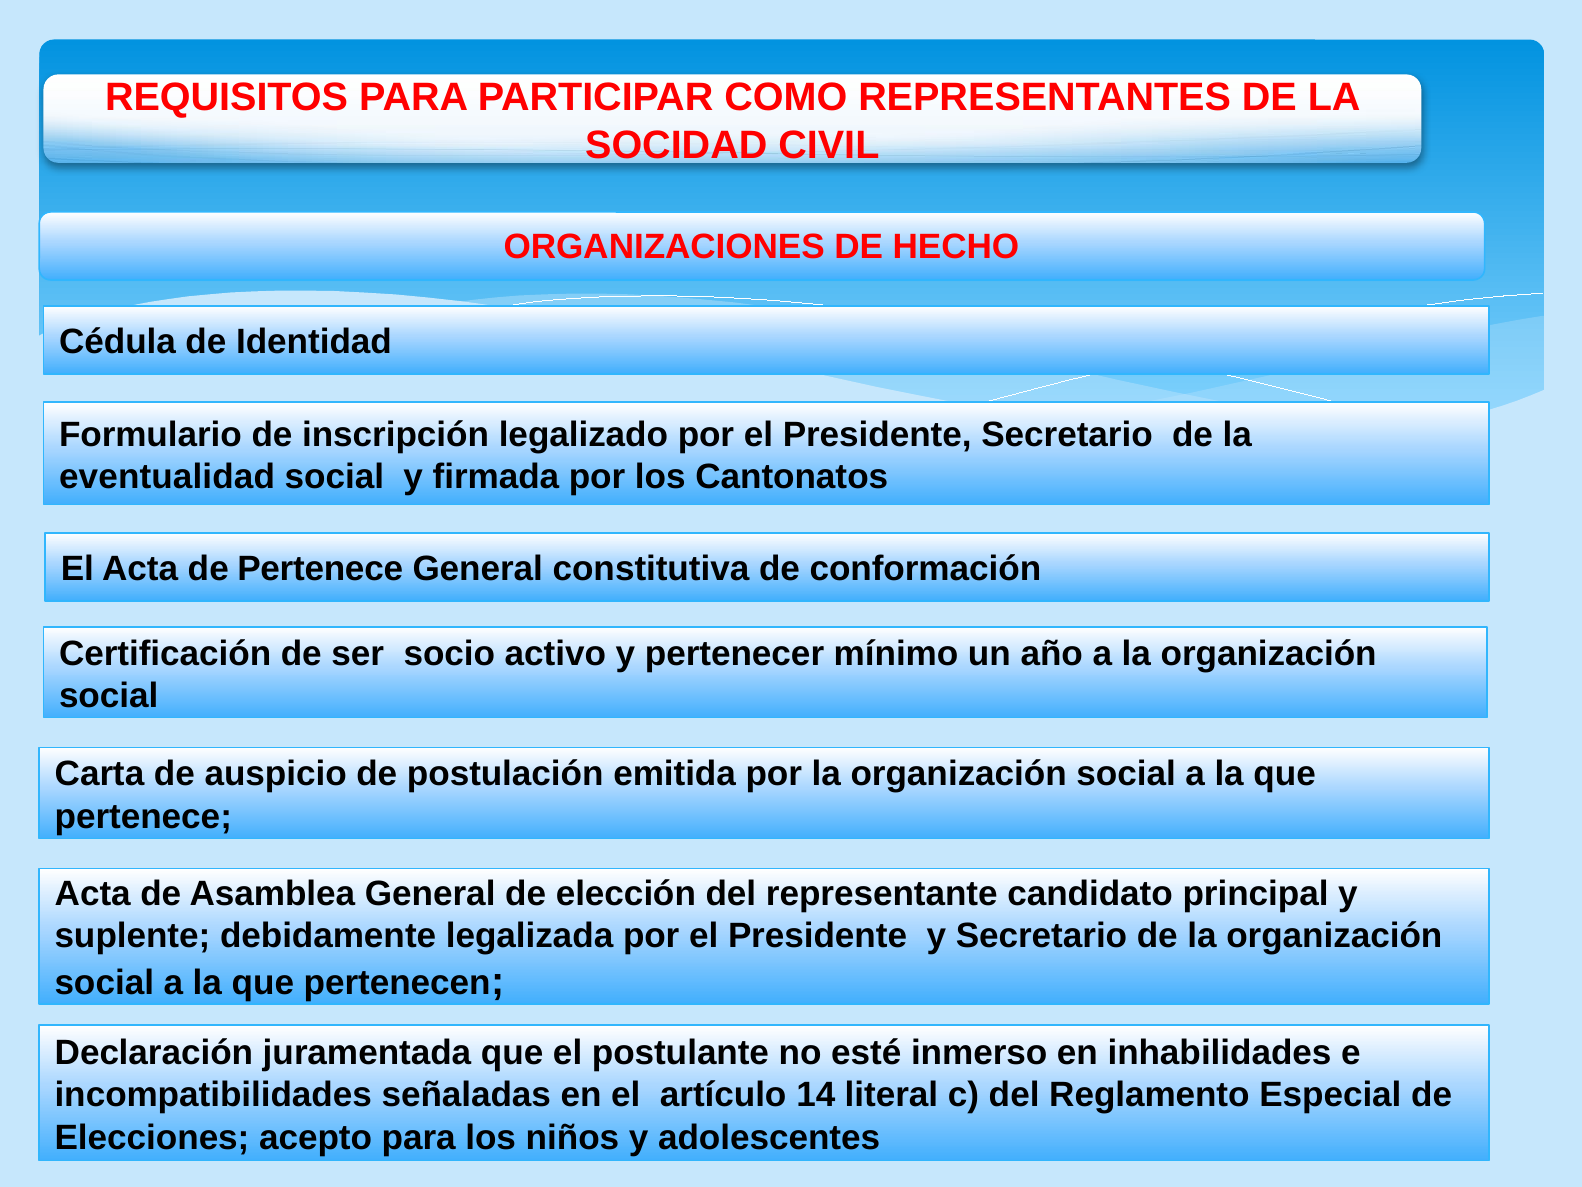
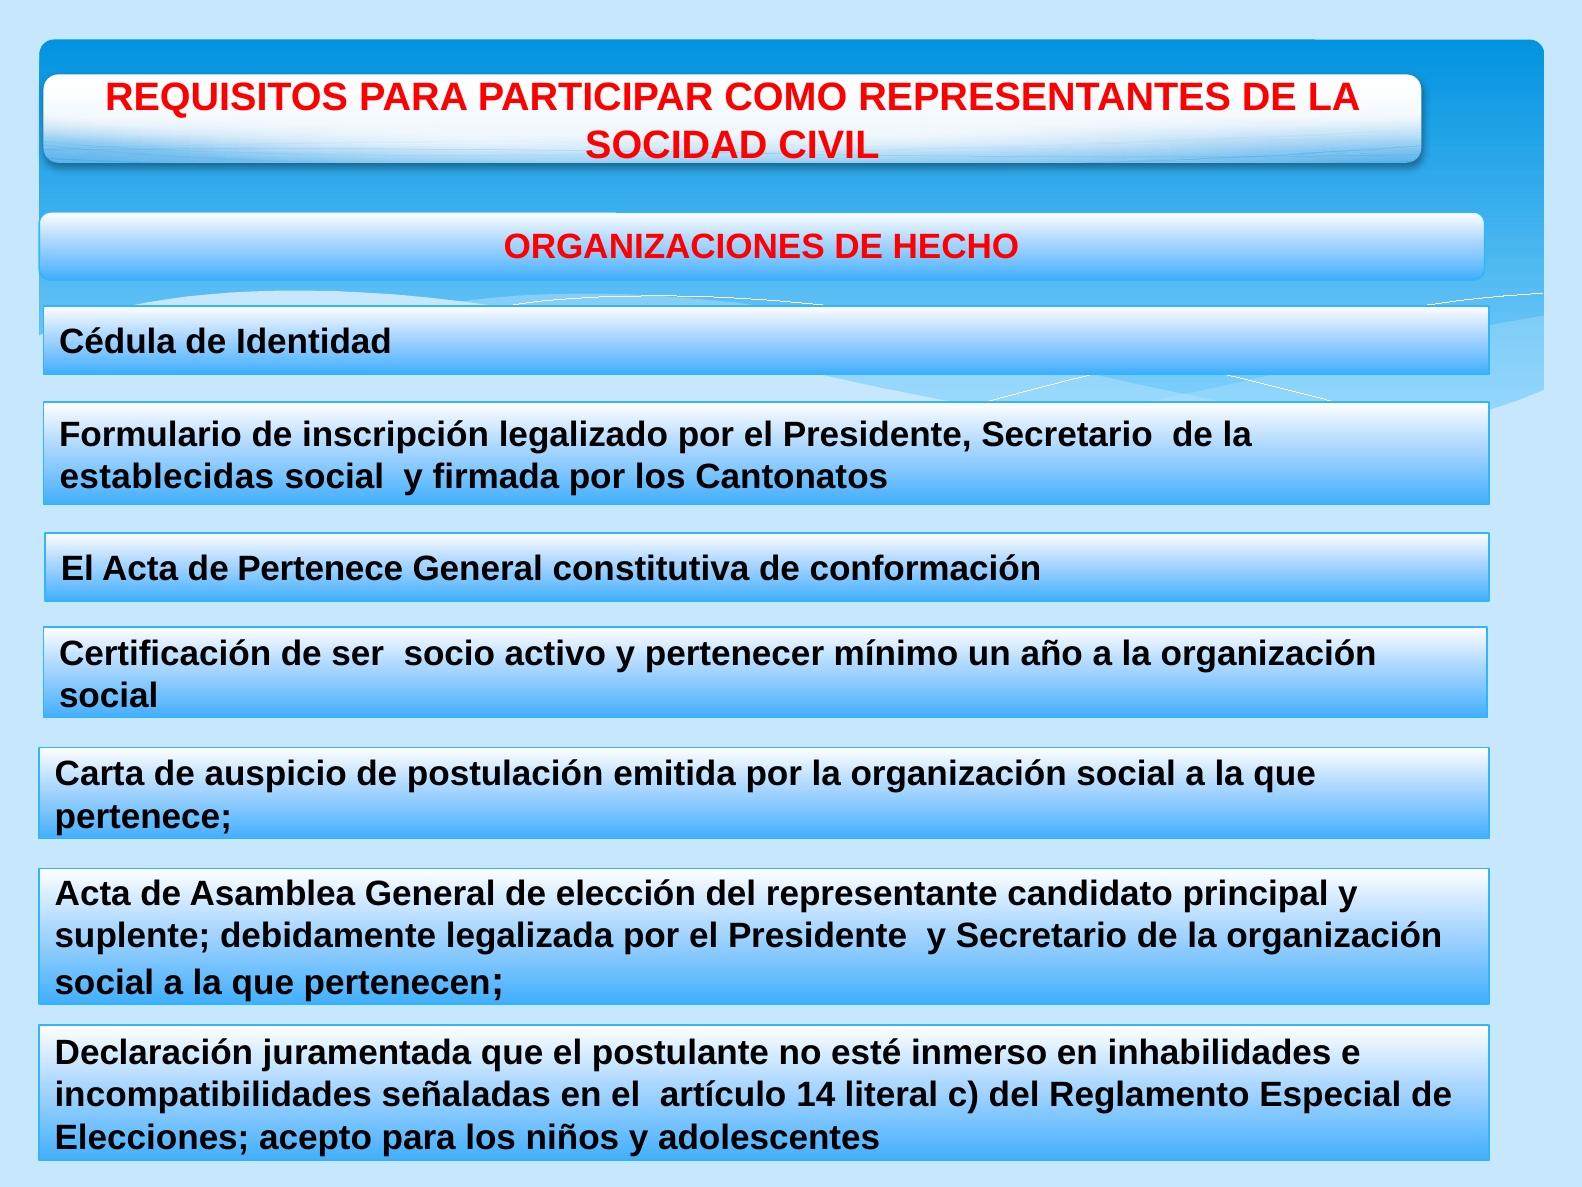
eventualidad: eventualidad -> establecidas (167, 477)
